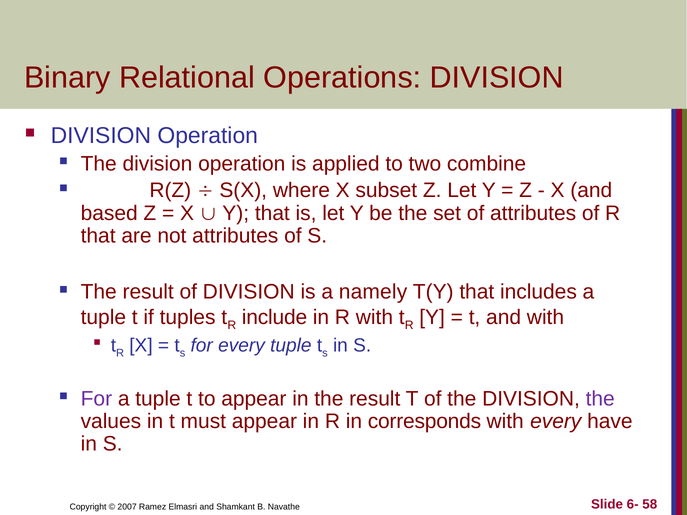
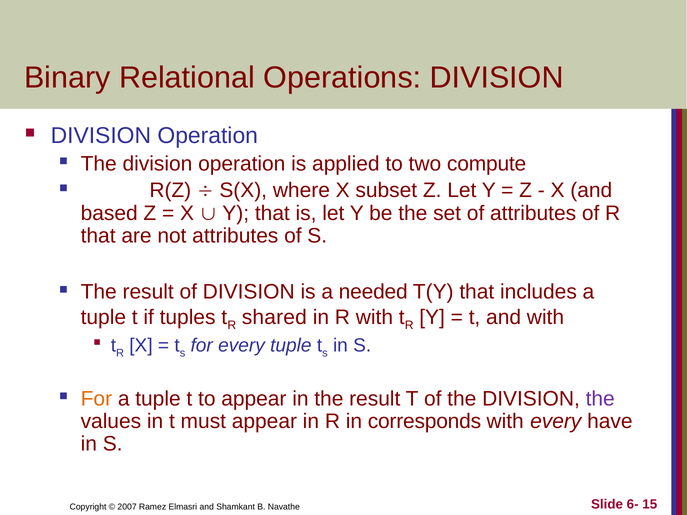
combine: combine -> compute (487, 164)
namely: namely -> needed (373, 292)
include: include -> shared (274, 317)
For colour: purple -> orange (96, 399)
58: 58 -> 15 (650, 505)
